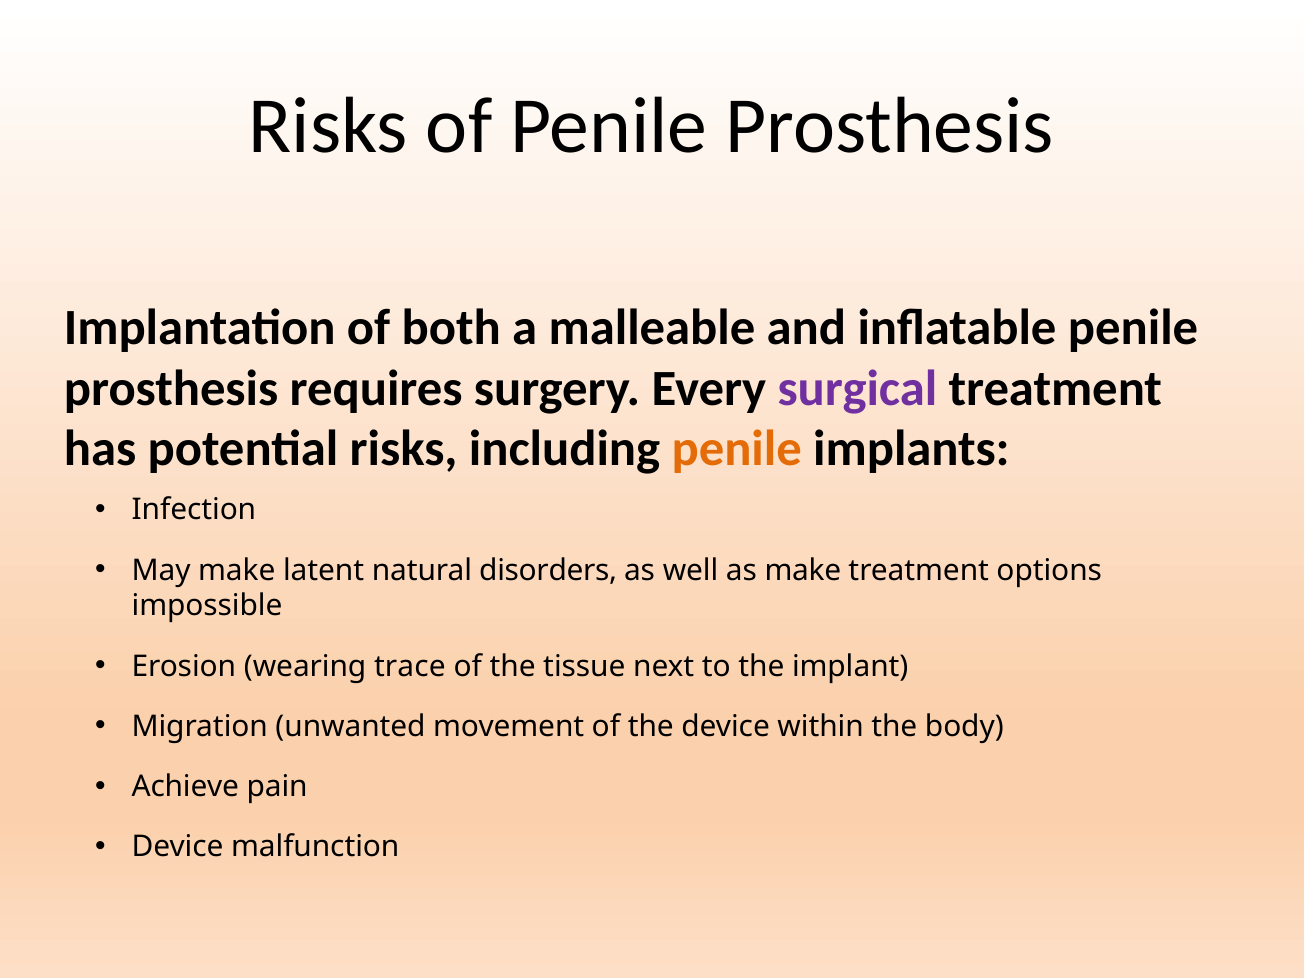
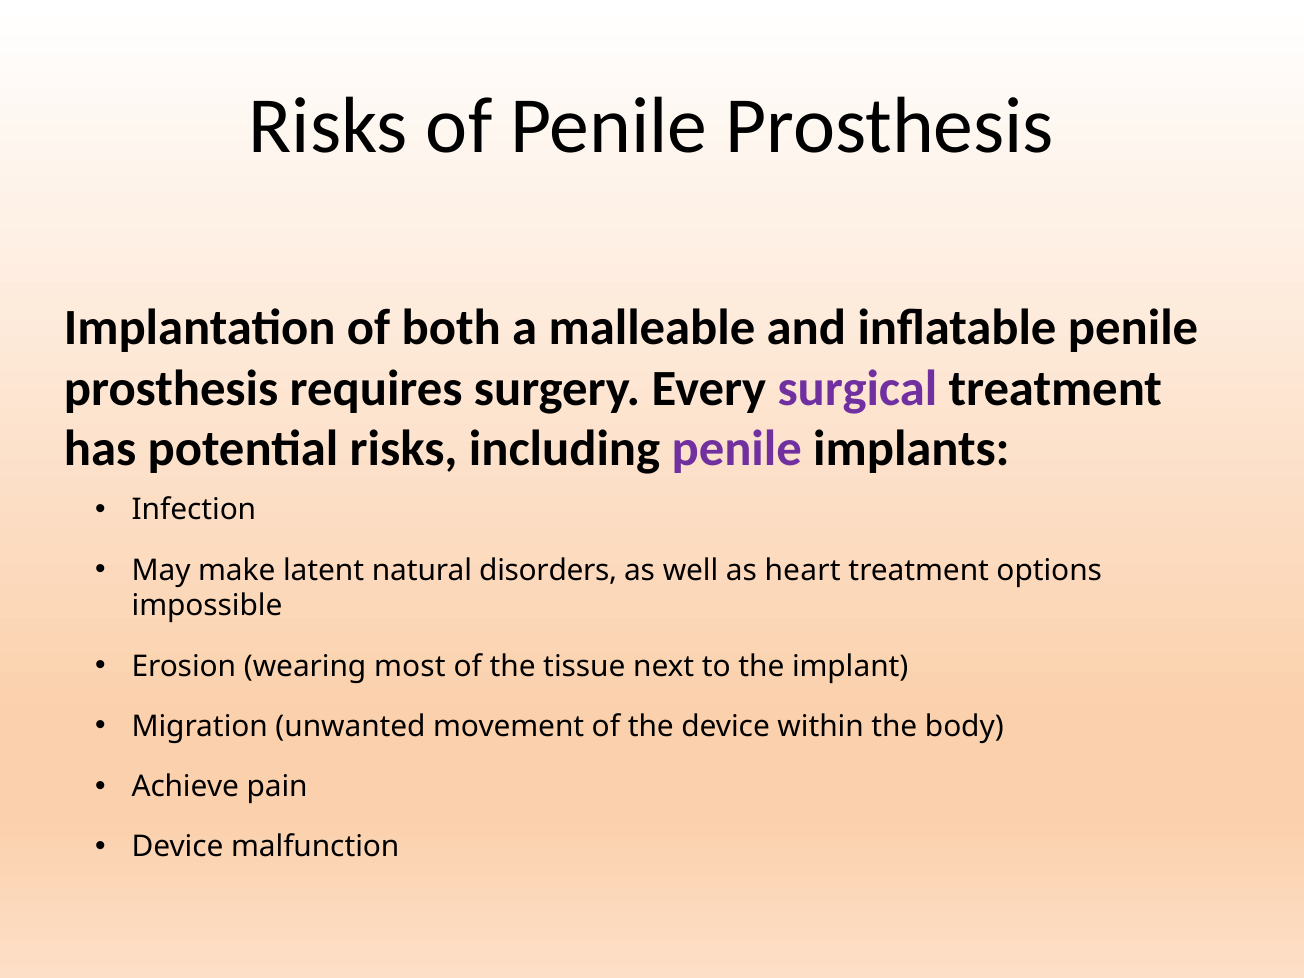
penile colour: orange -> purple (737, 449)
as make: make -> heart (803, 570)
trace: trace -> most (410, 666)
